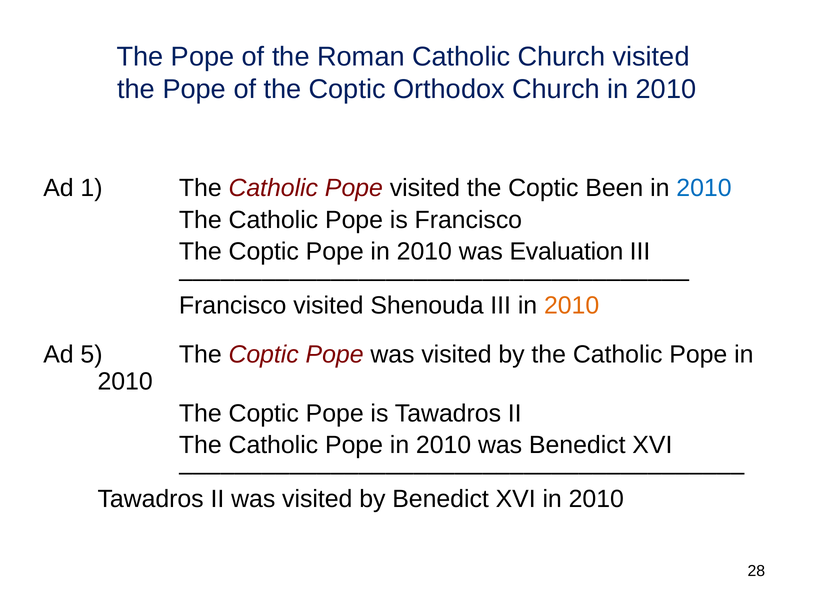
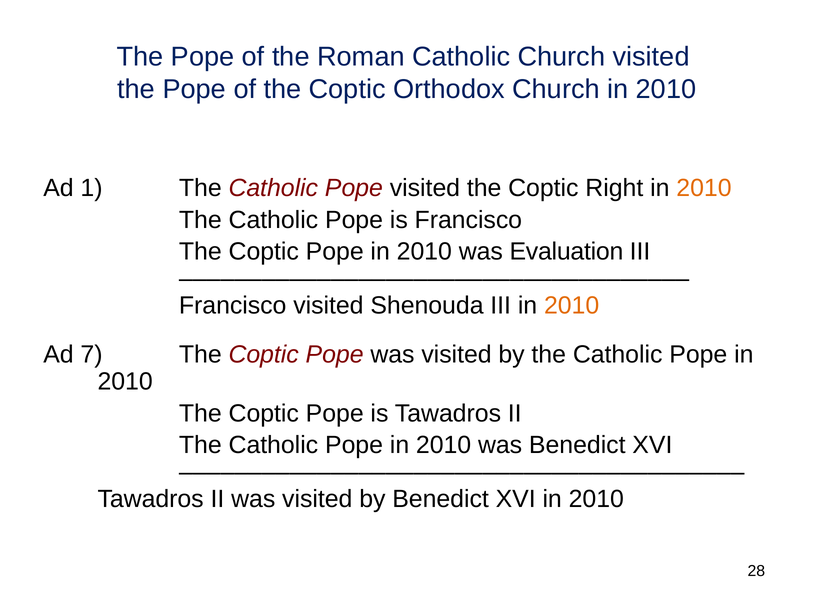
Been: Been -> Right (614, 188)
2010 colour: blue -> orange (704, 188)
5: 5 -> 7 (92, 354)
